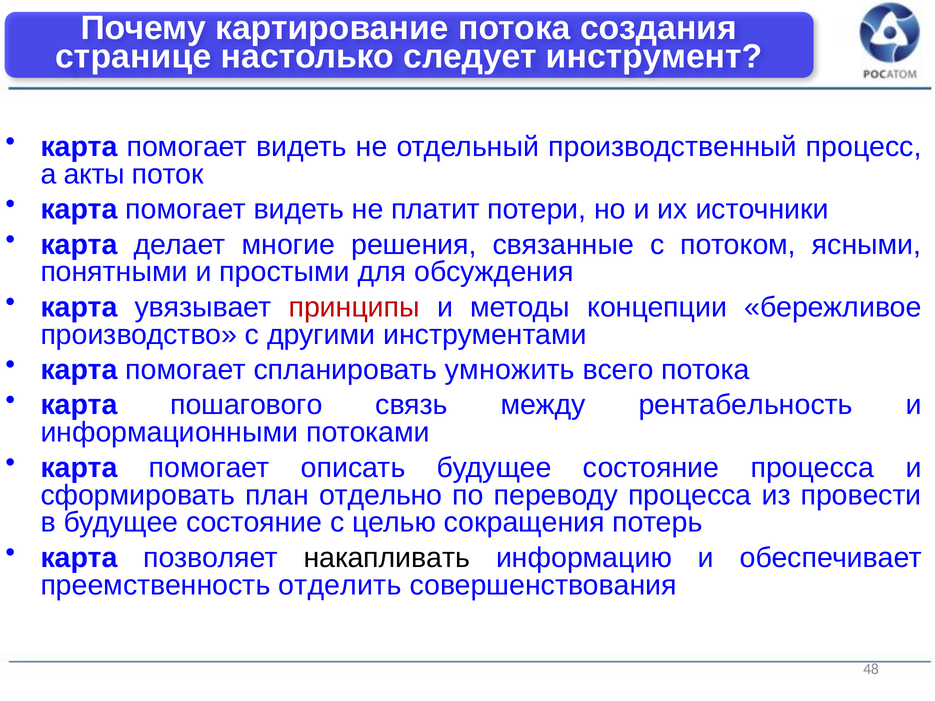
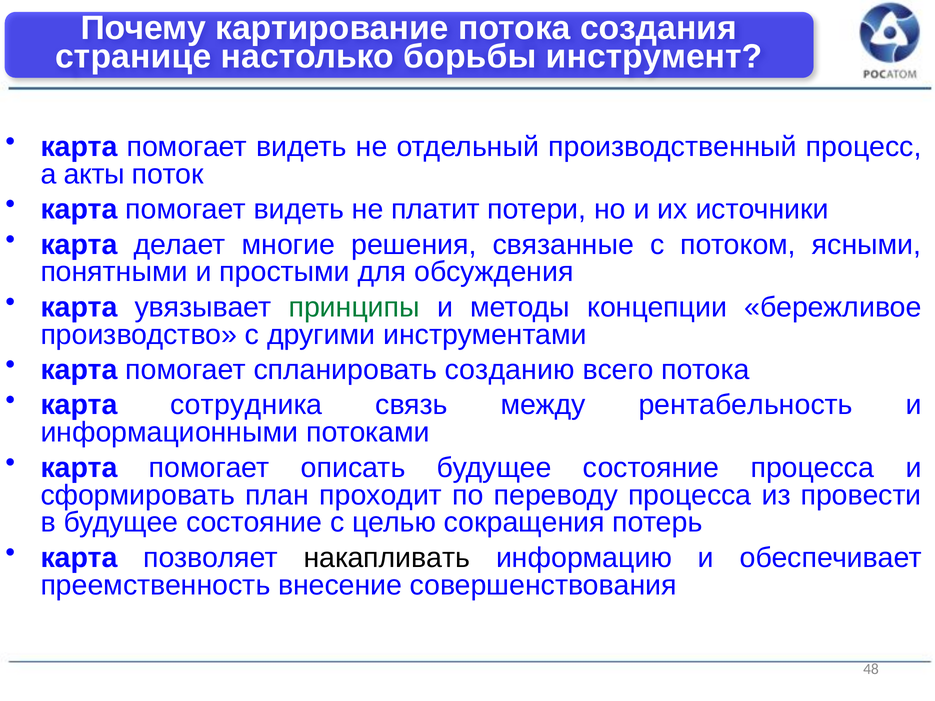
следует: следует -> борьбы (470, 56)
принципы colour: red -> green (354, 307)
умножить: умножить -> созданию (510, 370)
пошагового: пошагового -> сотрудника (246, 405)
отдельно: отдельно -> проходит (381, 495)
отделить: отделить -> внесение (340, 585)
